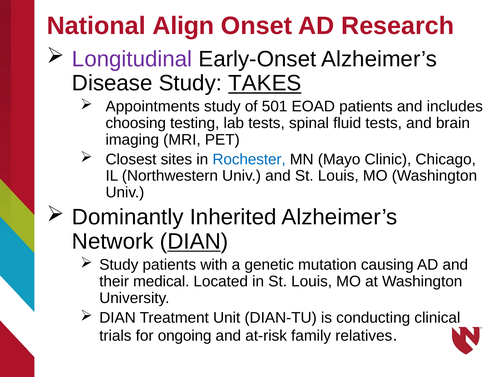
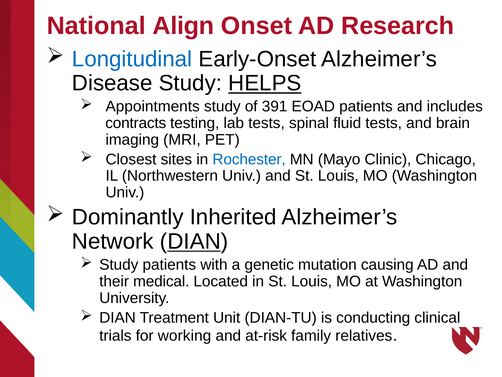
Longitudinal colour: purple -> blue (132, 59)
TAKES: TAKES -> HELPS (265, 83)
501: 501 -> 391 (275, 106)
choosing: choosing -> contracts (136, 123)
ongoing: ongoing -> working (185, 335)
